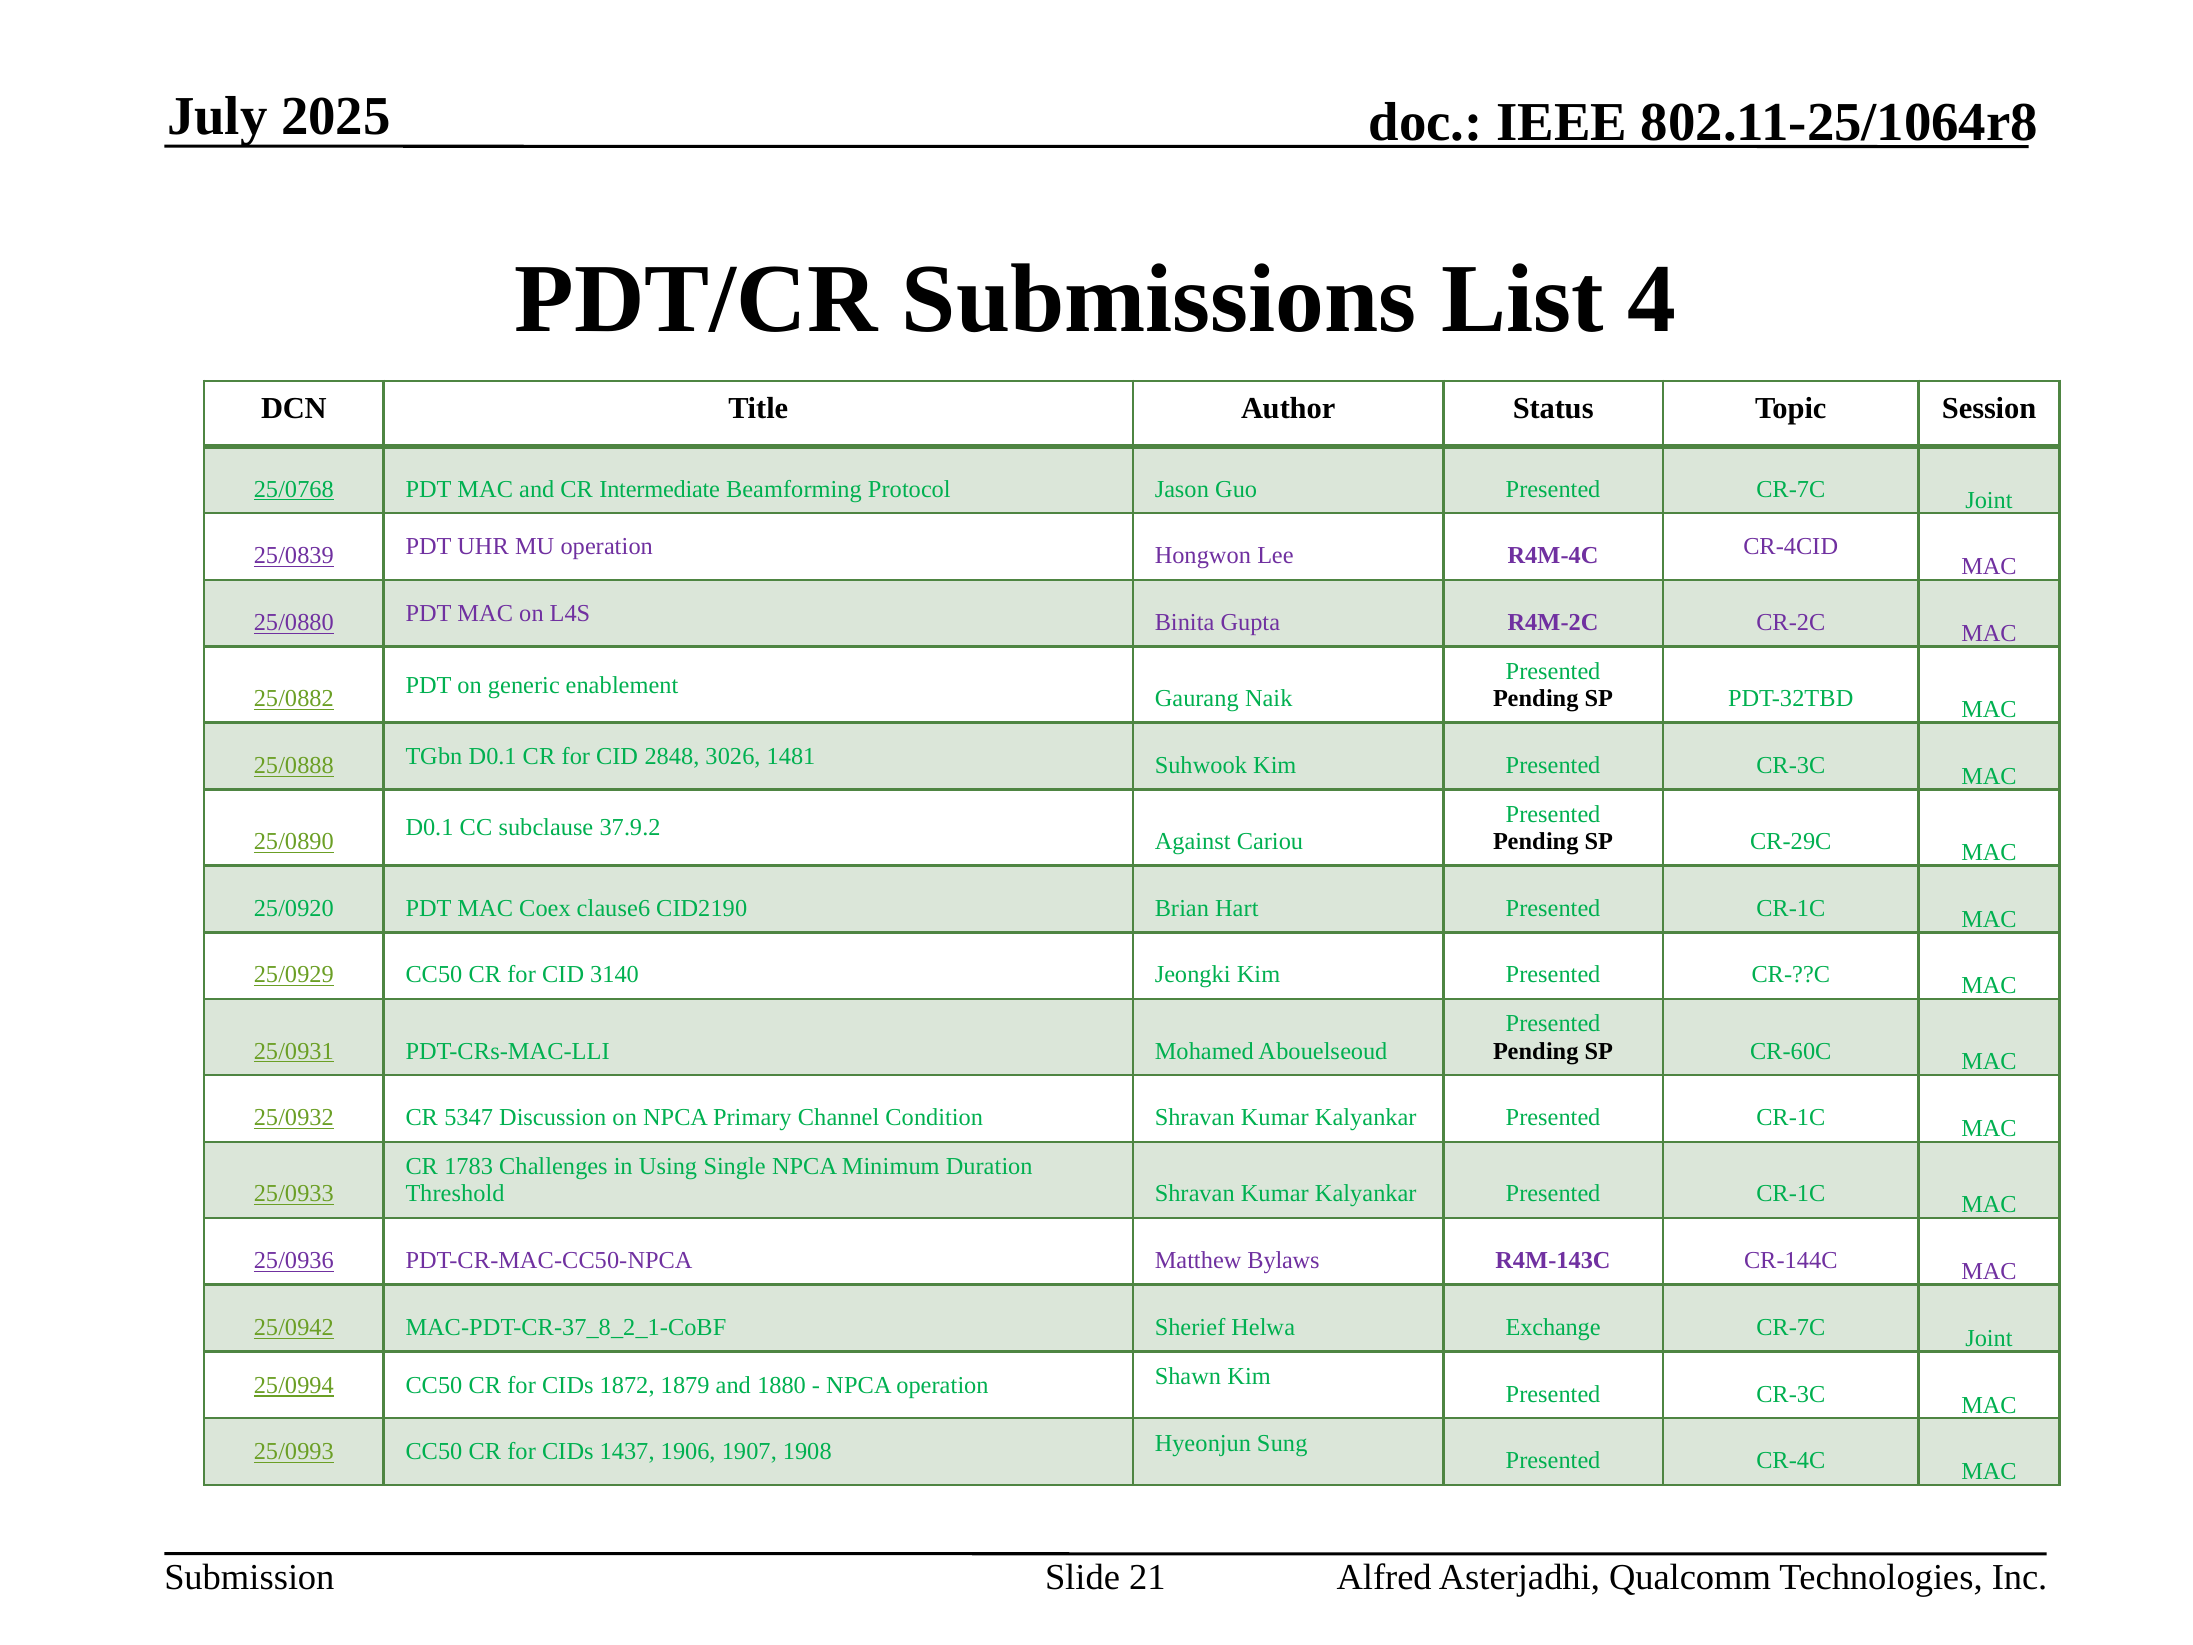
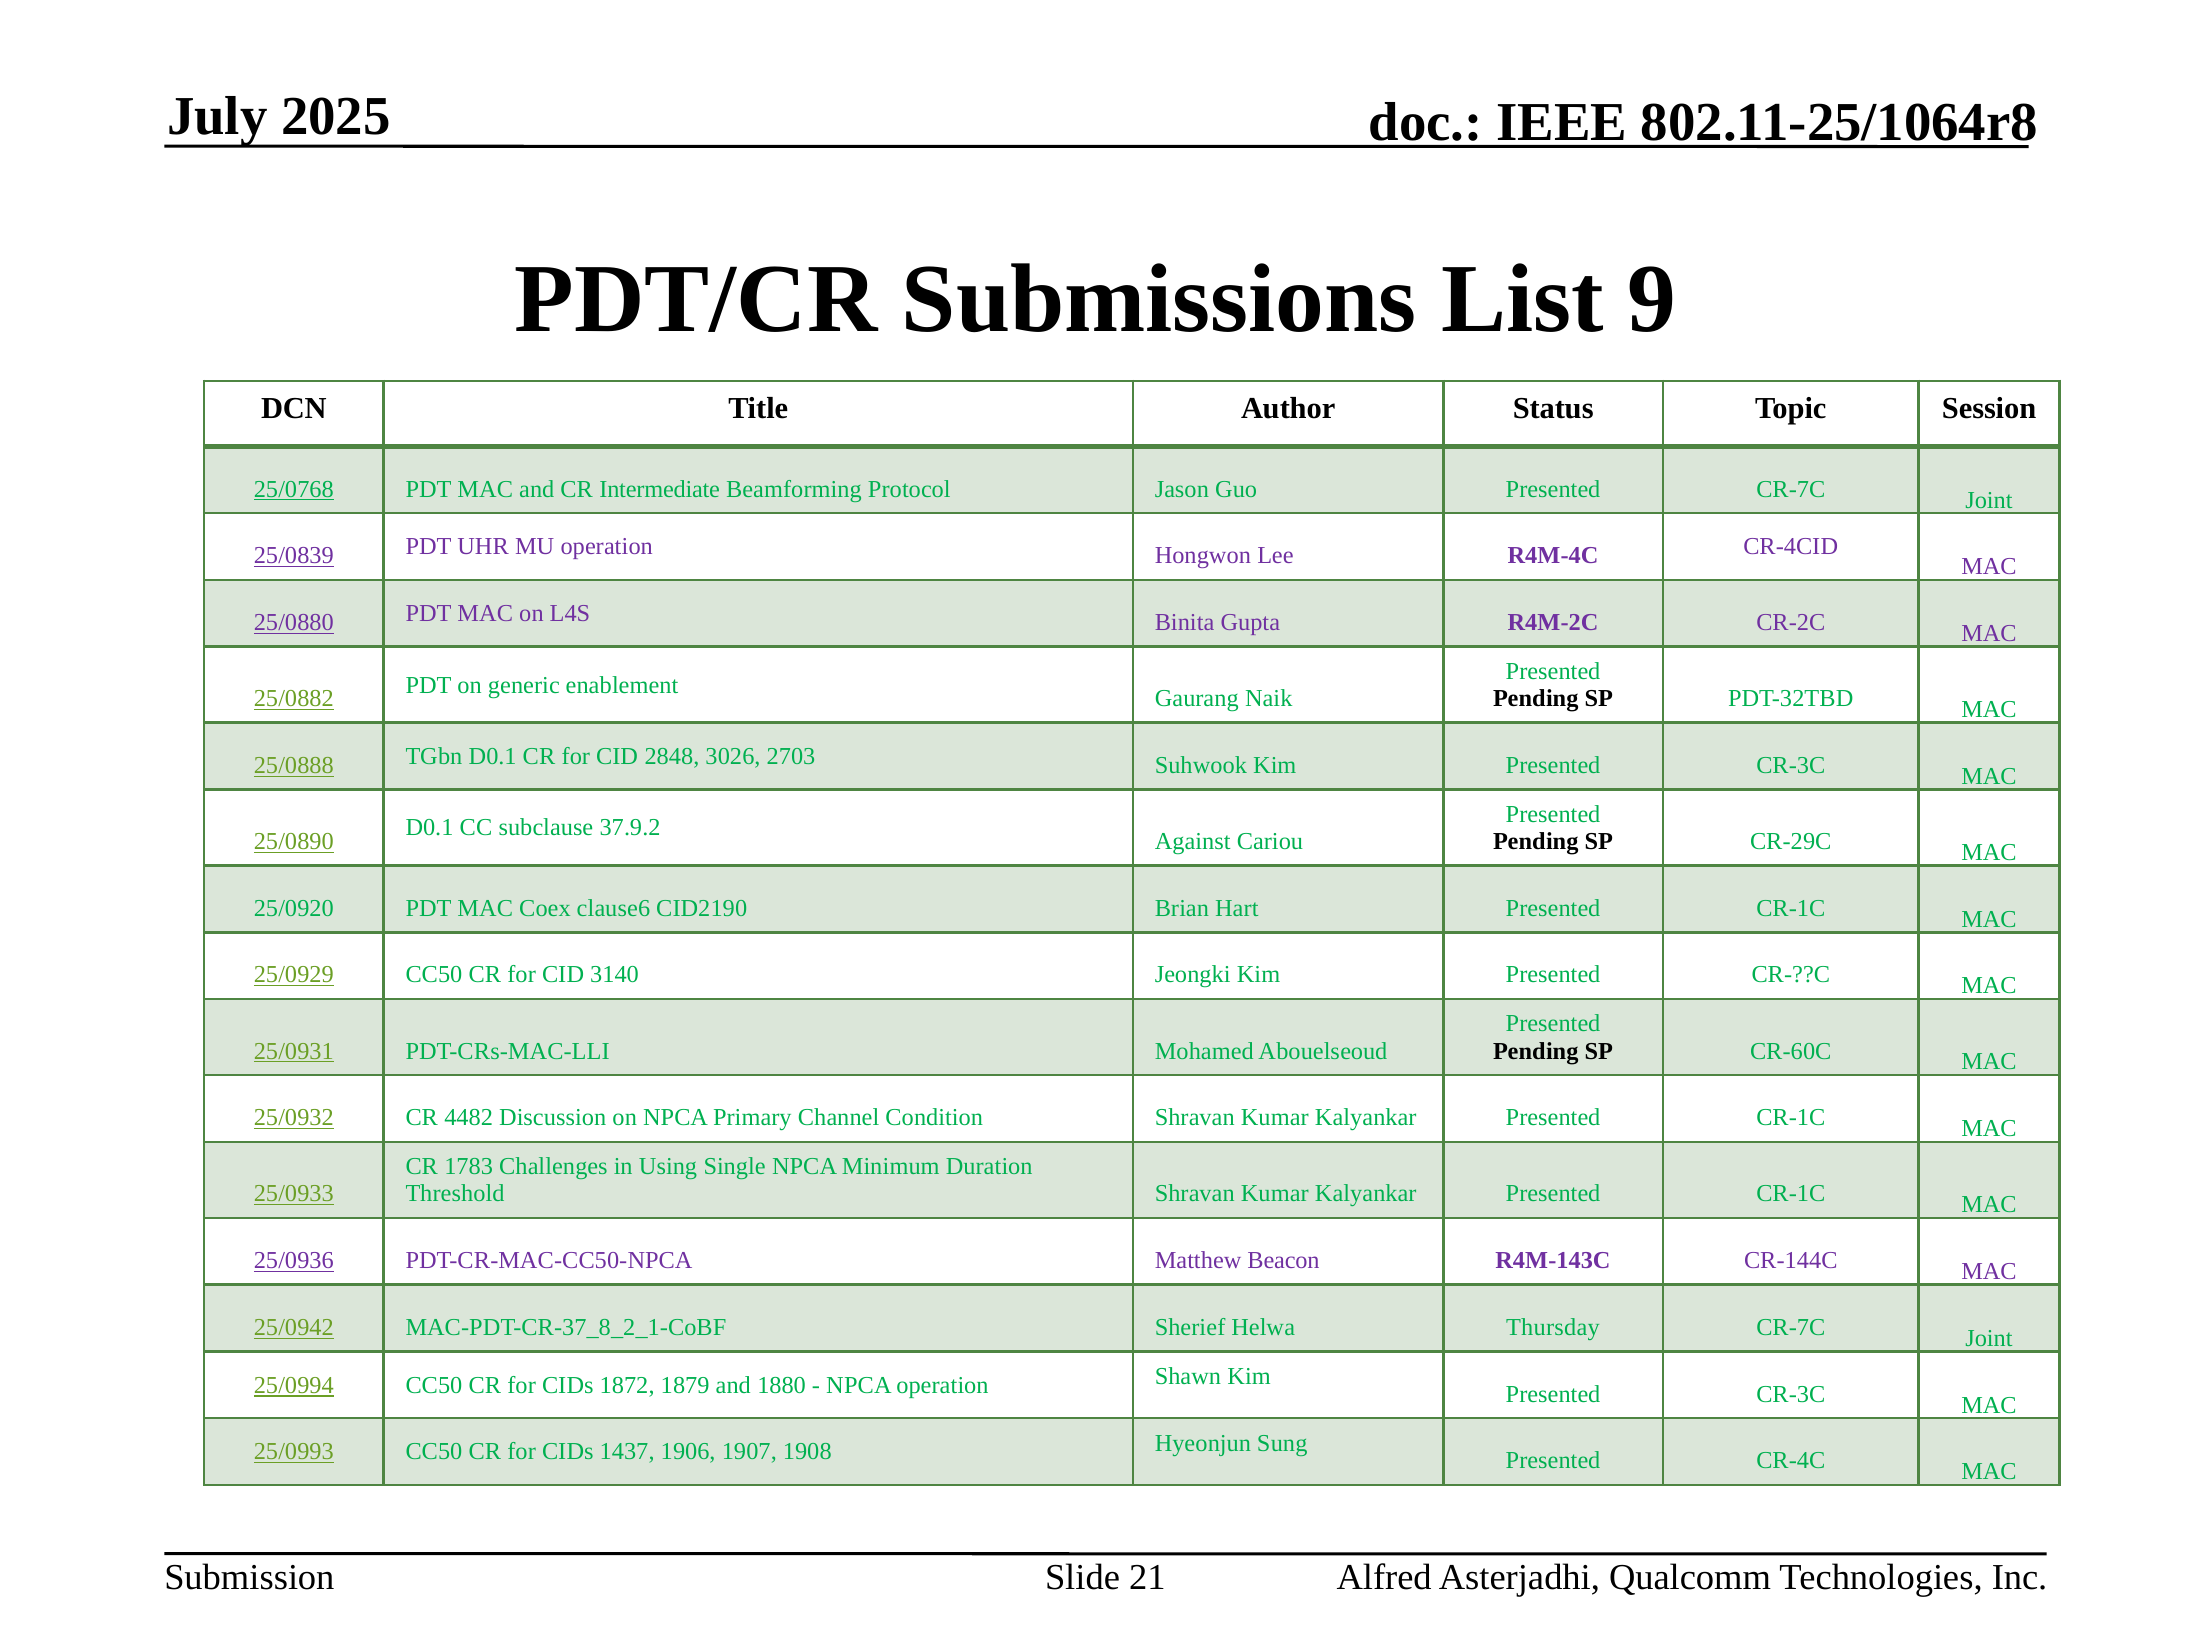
4: 4 -> 9 (1652, 299)
1481: 1481 -> 2703 (791, 756)
5347: 5347 -> 4482 (469, 1118)
Bylaws: Bylaws -> Beacon (1284, 1260)
Exchange: Exchange -> Thursday (1553, 1327)
